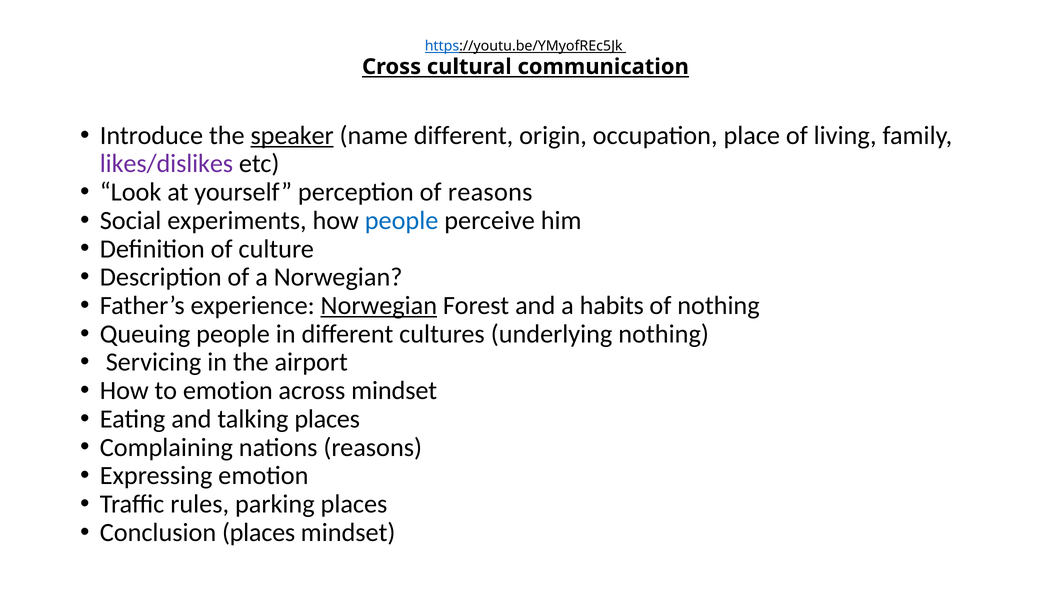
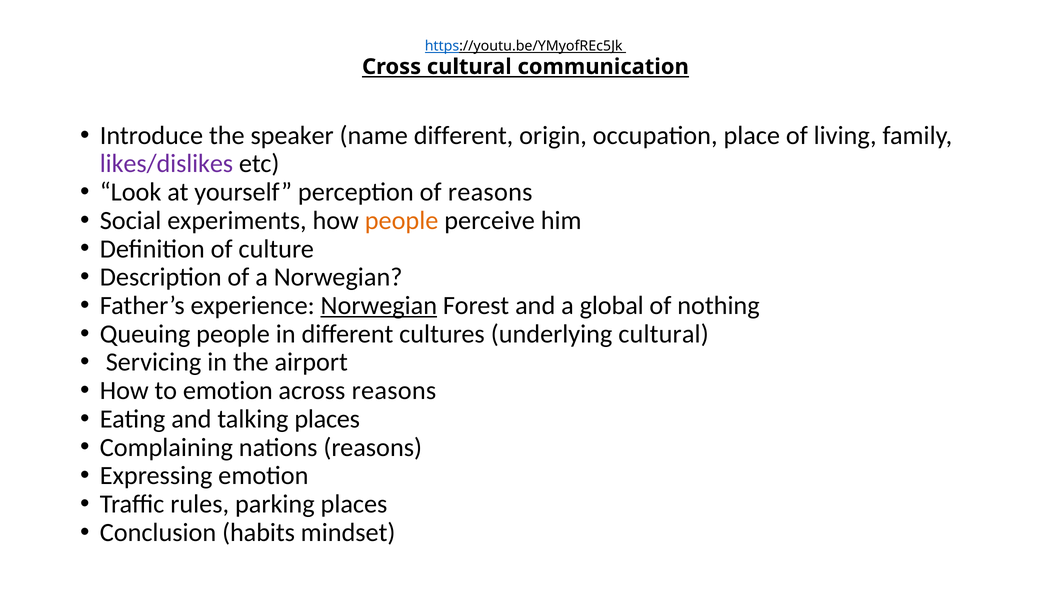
speaker underline: present -> none (292, 135)
people colour: blue -> orange (402, 221)
habits: habits -> global (612, 306)
underlying nothing: nothing -> cultural (664, 334)
across mindset: mindset -> reasons (394, 391)
Conclusion places: places -> habits (259, 533)
